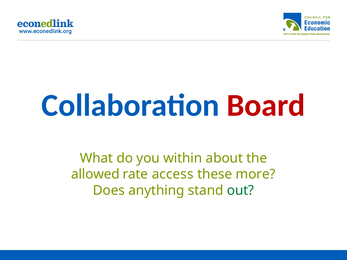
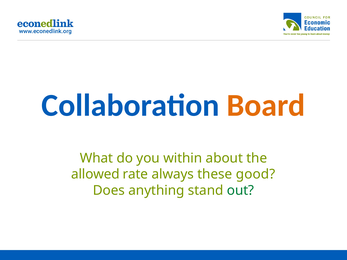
Board colour: red -> orange (266, 106)
access: access -> always (173, 174)
more: more -> good (255, 174)
